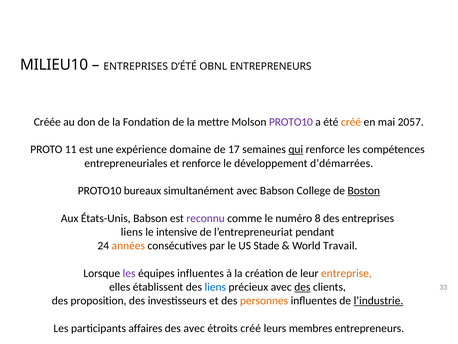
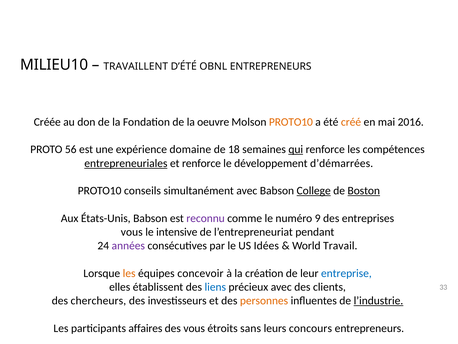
ENTREPRISES: ENTREPRISES -> TRAVAILLENT (136, 66)
mettre: mettre -> oeuvre (213, 122)
PROTO10 colour: purple -> orange (291, 122)
2057: 2057 -> 2016 (411, 122)
11: 11 -> 56 (71, 149)
17: 17 -> 18 (234, 149)
entrepreneuriales underline: none -> present (126, 163)
bureaux: bureaux -> conseils (142, 190)
College underline: none -> present (314, 190)
8: 8 -> 9 (318, 218)
liens: liens -> vous (132, 232)
années colour: orange -> purple (128, 245)
Stade: Stade -> Idées (266, 245)
les colour: purple -> orange (129, 273)
équipes influentes: influentes -> concevoir (200, 273)
entreprise colour: orange -> blue (346, 273)
des underline: present -> none (302, 287)
proposition: proposition -> chercheurs (98, 300)
des avec: avec -> vous (194, 328)
étroits créé: créé -> sans (251, 328)
membres: membres -> concours (310, 328)
